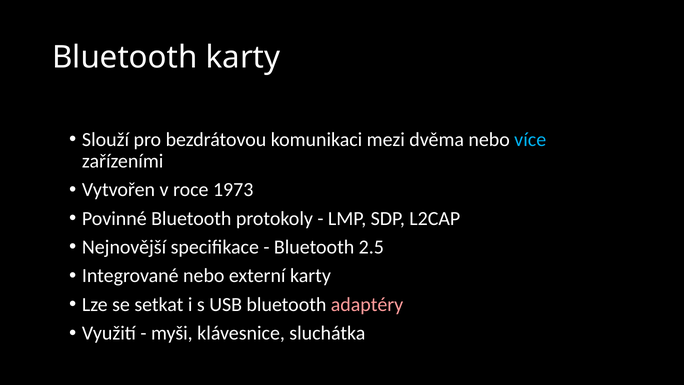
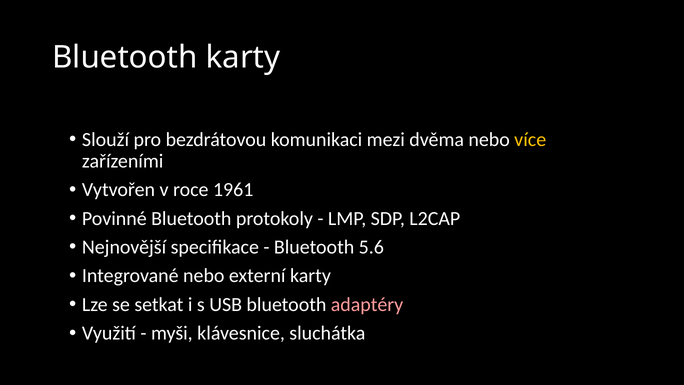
více colour: light blue -> yellow (530, 139)
1973: 1973 -> 1961 (233, 190)
2.5: 2.5 -> 5.6 (371, 247)
